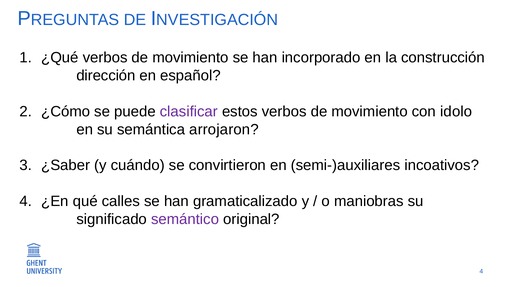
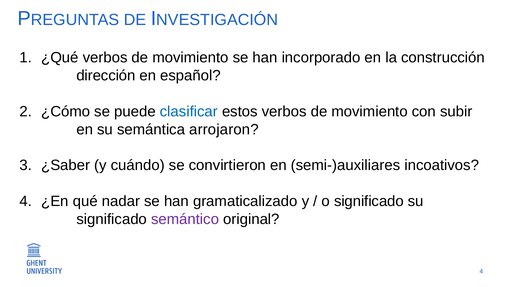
clasificar colour: purple -> blue (189, 111)
idolo: idolo -> subir (456, 111)
calles: calles -> nadar (121, 201)
o maniobras: maniobras -> significado (369, 201)
